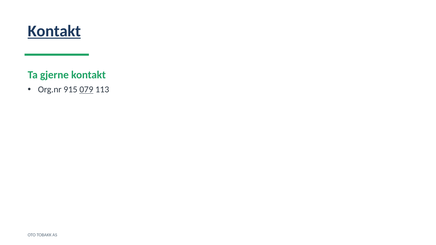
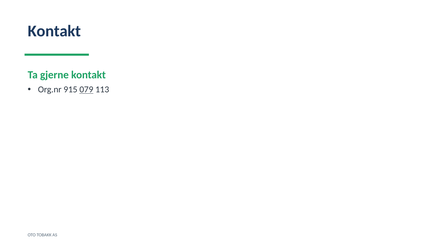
Kontakt underline: present -> none (54, 31)
